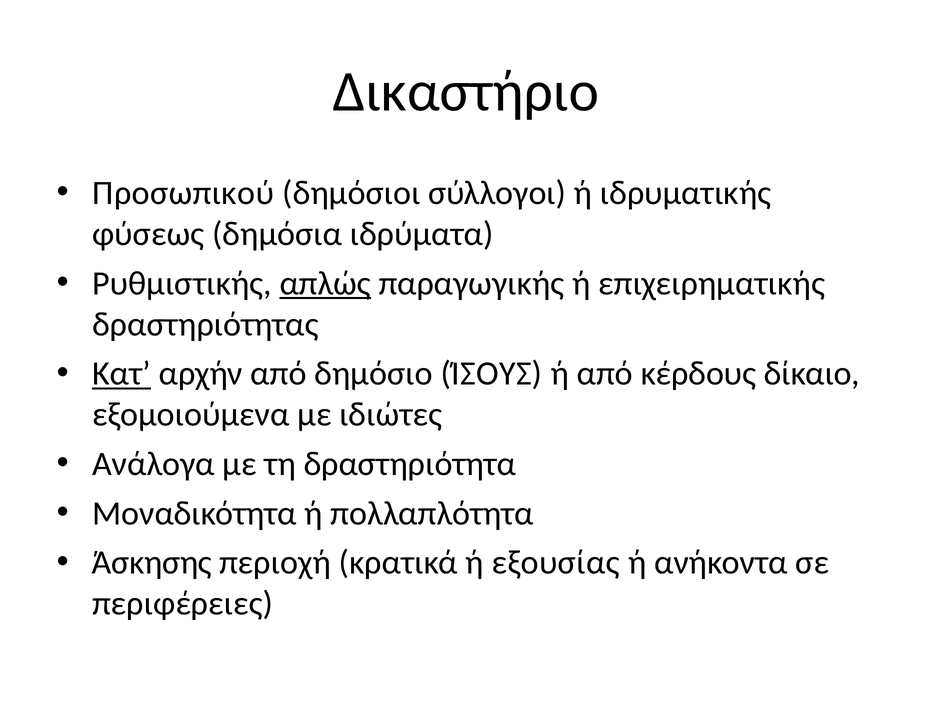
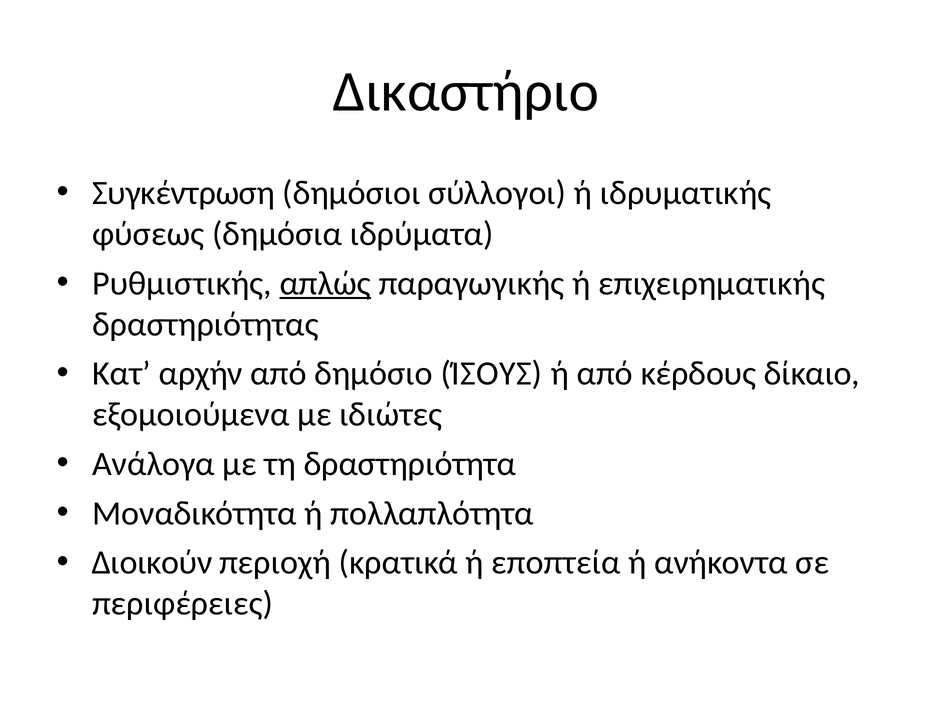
Προσωπικού: Προσωπικού -> Συγκέντρωση (184, 193)
Κατ underline: present -> none (122, 373)
Άσκησης: Άσκησης -> Διοικούν (152, 562)
εξουσίας: εξουσίας -> εποπτεία (556, 562)
